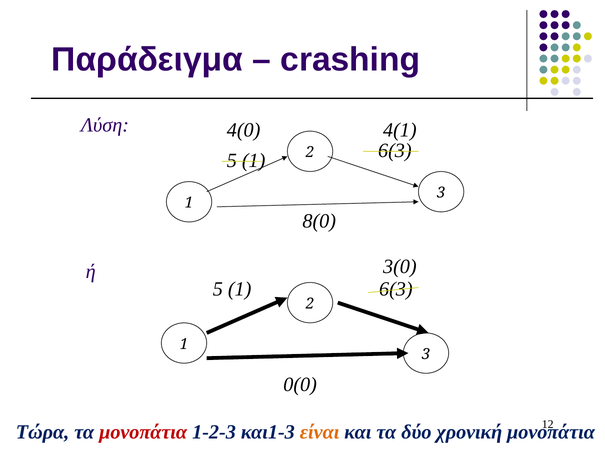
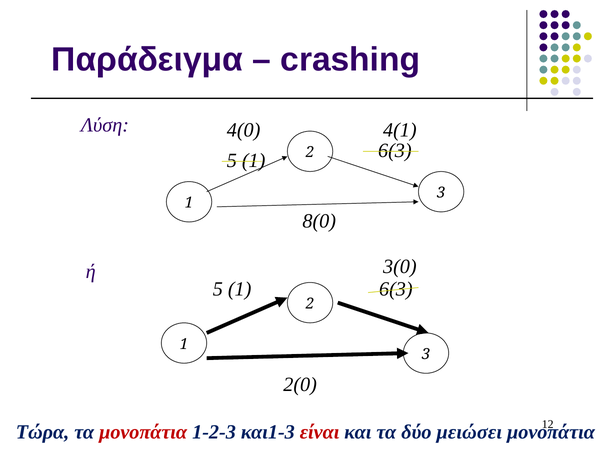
0(0: 0(0 -> 2(0 (300, 385)
είναι colour: orange -> red (320, 432)
χρονική: χρονική -> μειώσει (469, 432)
